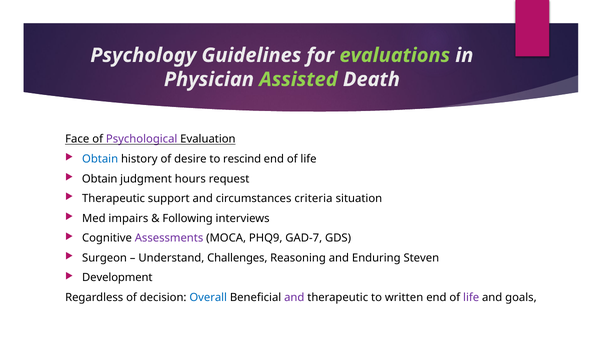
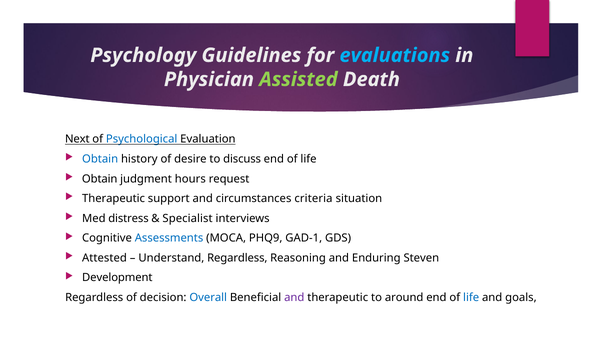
evaluations colour: light green -> light blue (395, 55)
Face: Face -> Next (77, 140)
Psychological colour: purple -> blue (142, 140)
rescind: rescind -> discuss (242, 159)
impairs: impairs -> distress (128, 219)
Following: Following -> Specialist (188, 219)
Assessments colour: purple -> blue (169, 239)
GAD-7: GAD-7 -> GAD-1 (304, 239)
Surgeon: Surgeon -> Attested (104, 258)
Understand Challenges: Challenges -> Regardless (237, 258)
written: written -> around (404, 298)
life colour: purple -> blue (471, 298)
